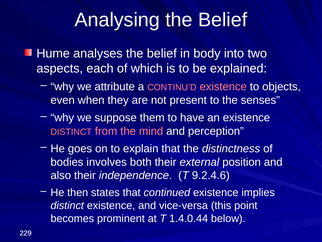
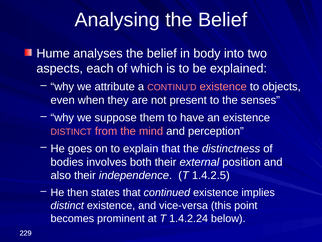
9.2.4.6: 9.2.4.6 -> 1.4.2.5 (211, 175)
1.4.0.44: 1.4.0.44 -> 1.4.2.24 (189, 218)
